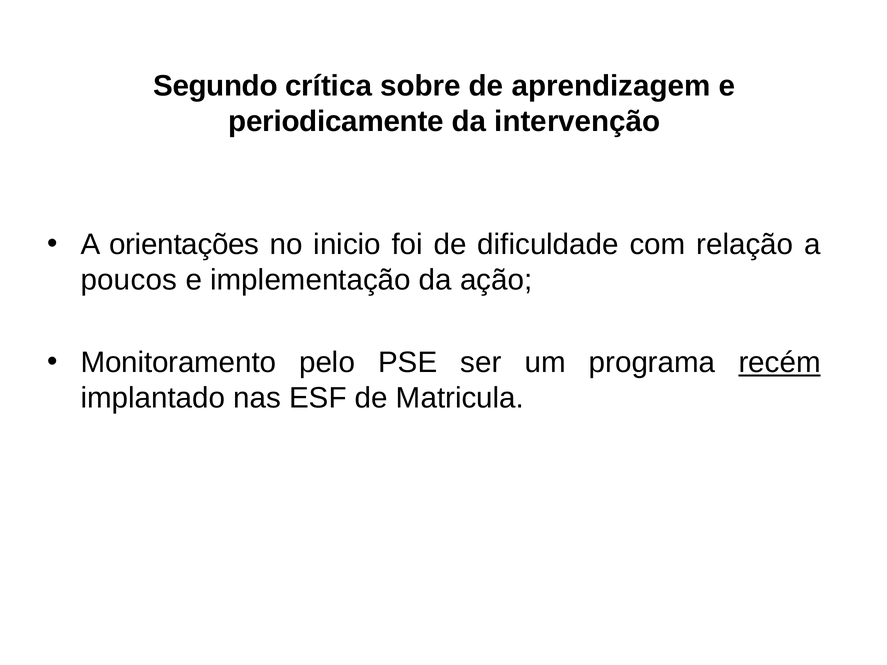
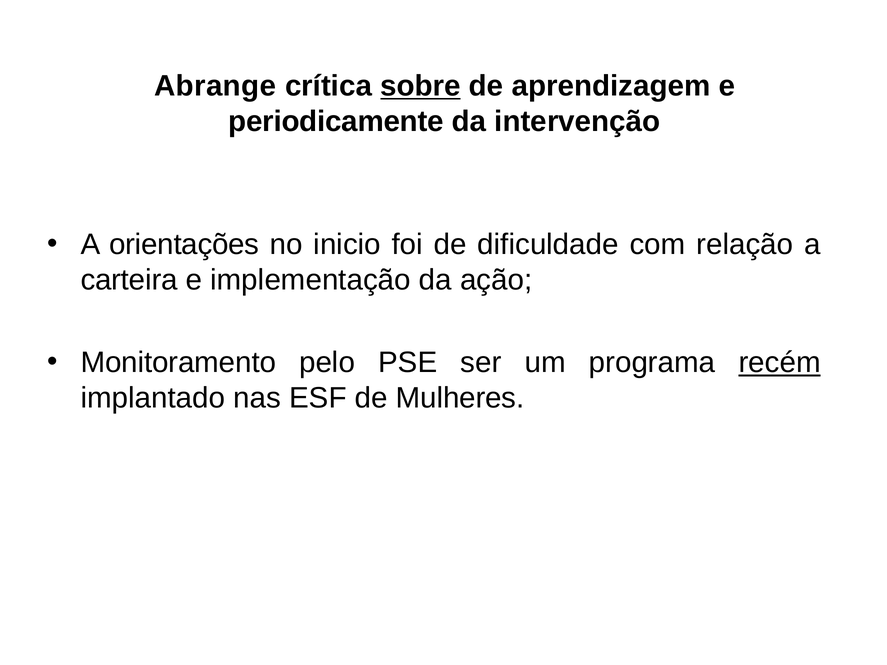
Segundo: Segundo -> Abrange (215, 86)
sobre underline: none -> present (421, 86)
poucos: poucos -> carteira (129, 280)
Matricula: Matricula -> Mulheres (460, 398)
